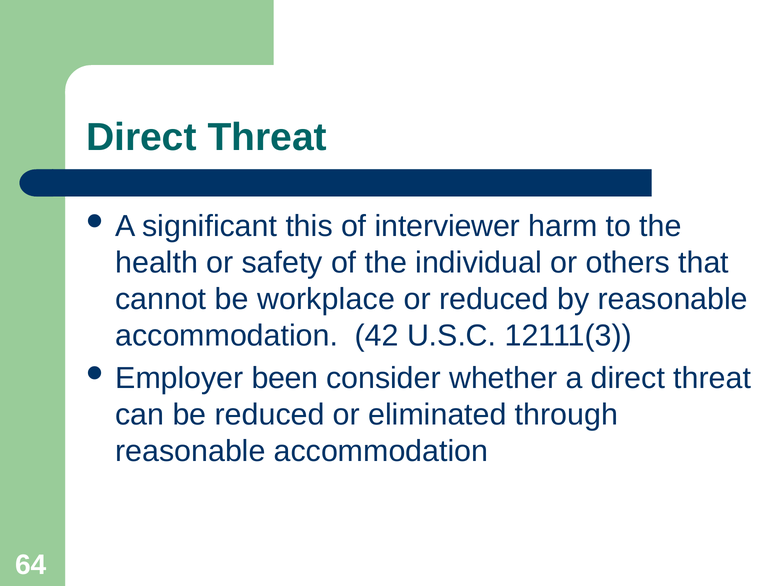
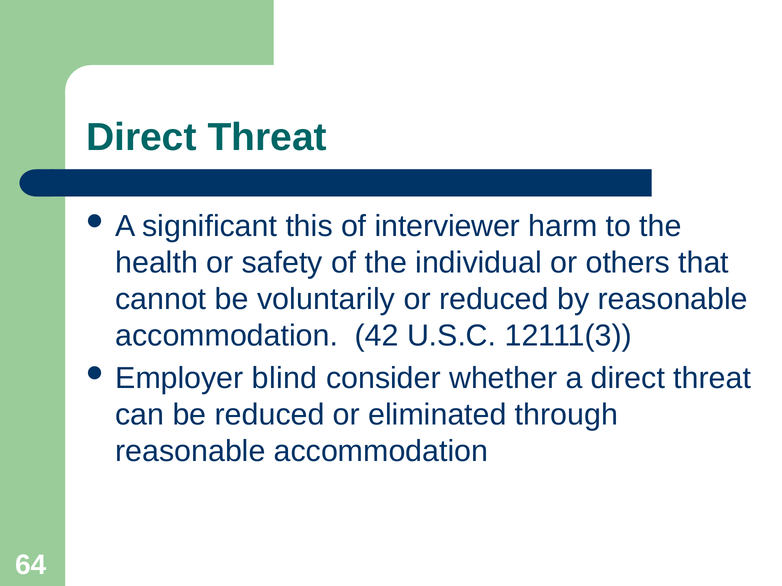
workplace: workplace -> voluntarily (326, 299)
been: been -> blind (285, 378)
